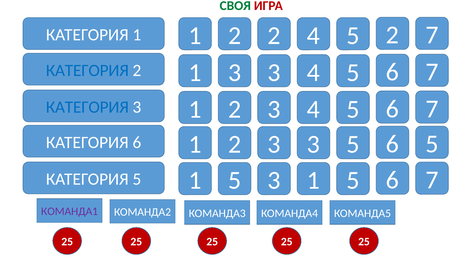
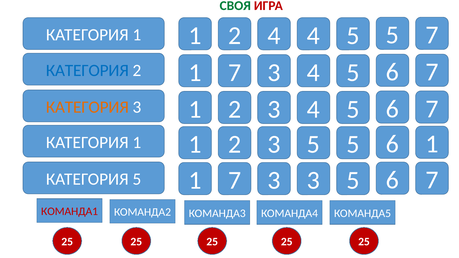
2 2: 2 -> 4 (274, 36)
4 5 2: 2 -> 5 (392, 35)
3: 3 -> 7 (235, 73)
КАТЕГОРИЯ colour: blue -> orange (87, 107)
2 3 3: 3 -> 5 (313, 145)
6 5: 5 -> 1 (432, 144)
6: 6 -> 1 (137, 142)
5: 5 -> 7 (235, 181)
3 1: 1 -> 3 (313, 181)
КОМАНДА1 colour: purple -> red (70, 212)
